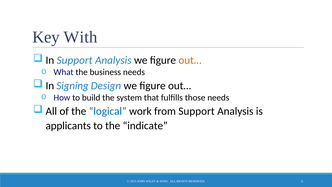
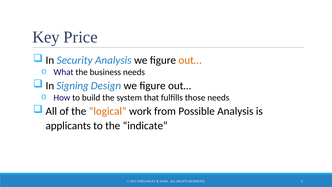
With: With -> Price (81, 37)
In Support: Support -> Security (75, 60)
logical colour: blue -> orange (108, 111)
from Support: Support -> Possible (197, 111)
